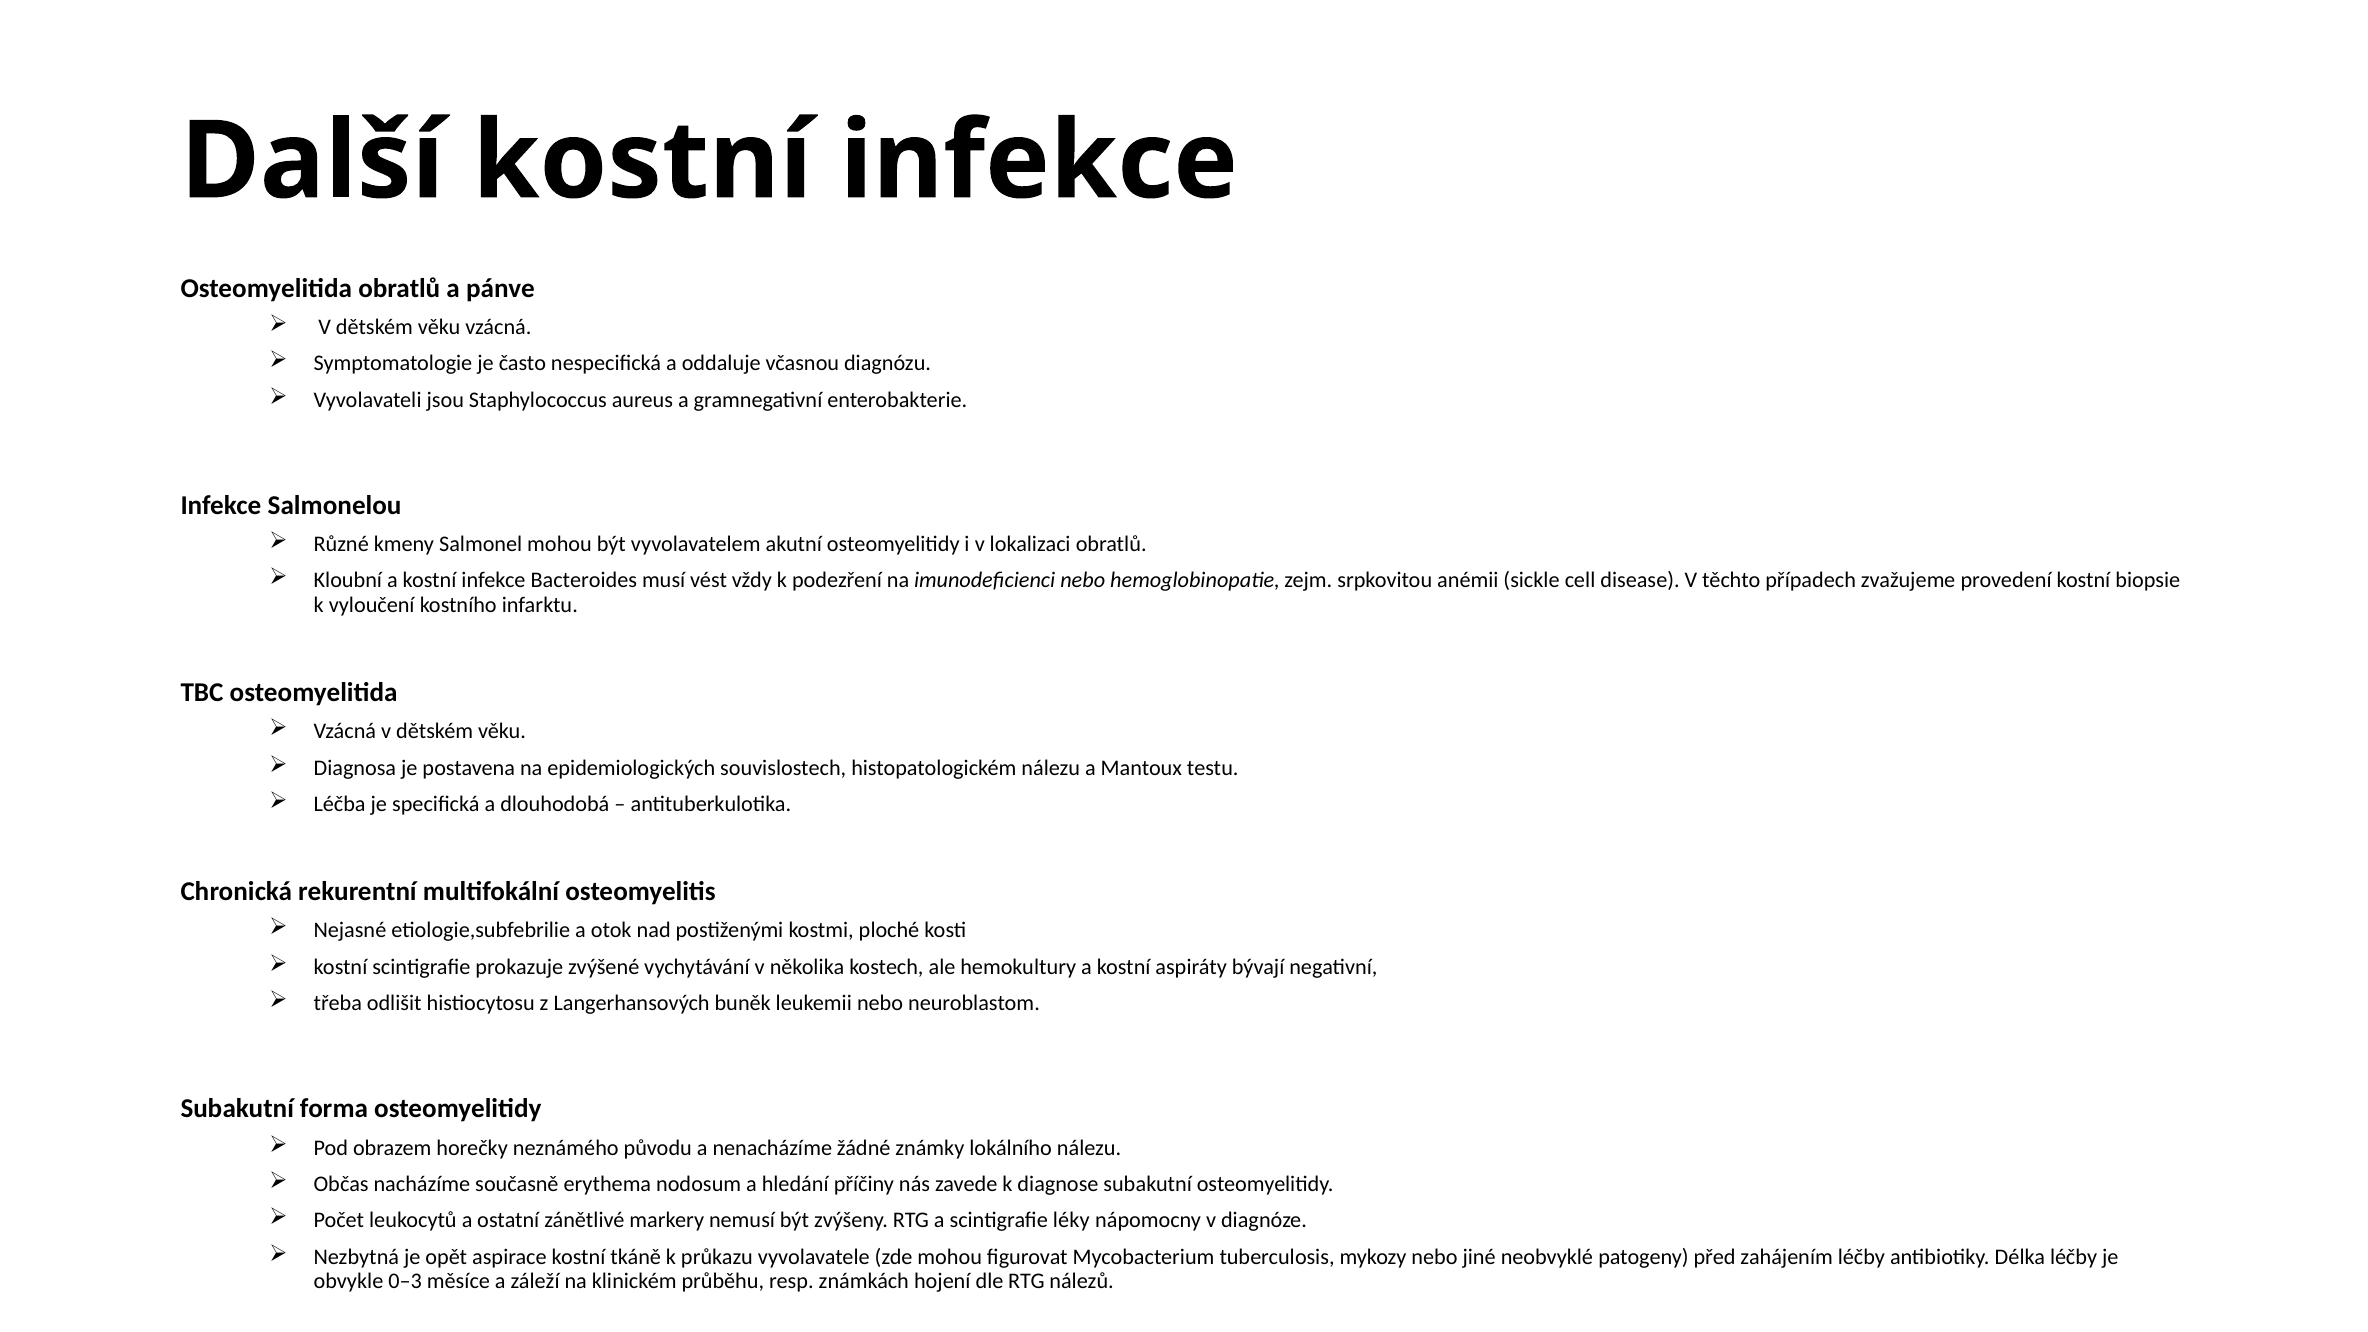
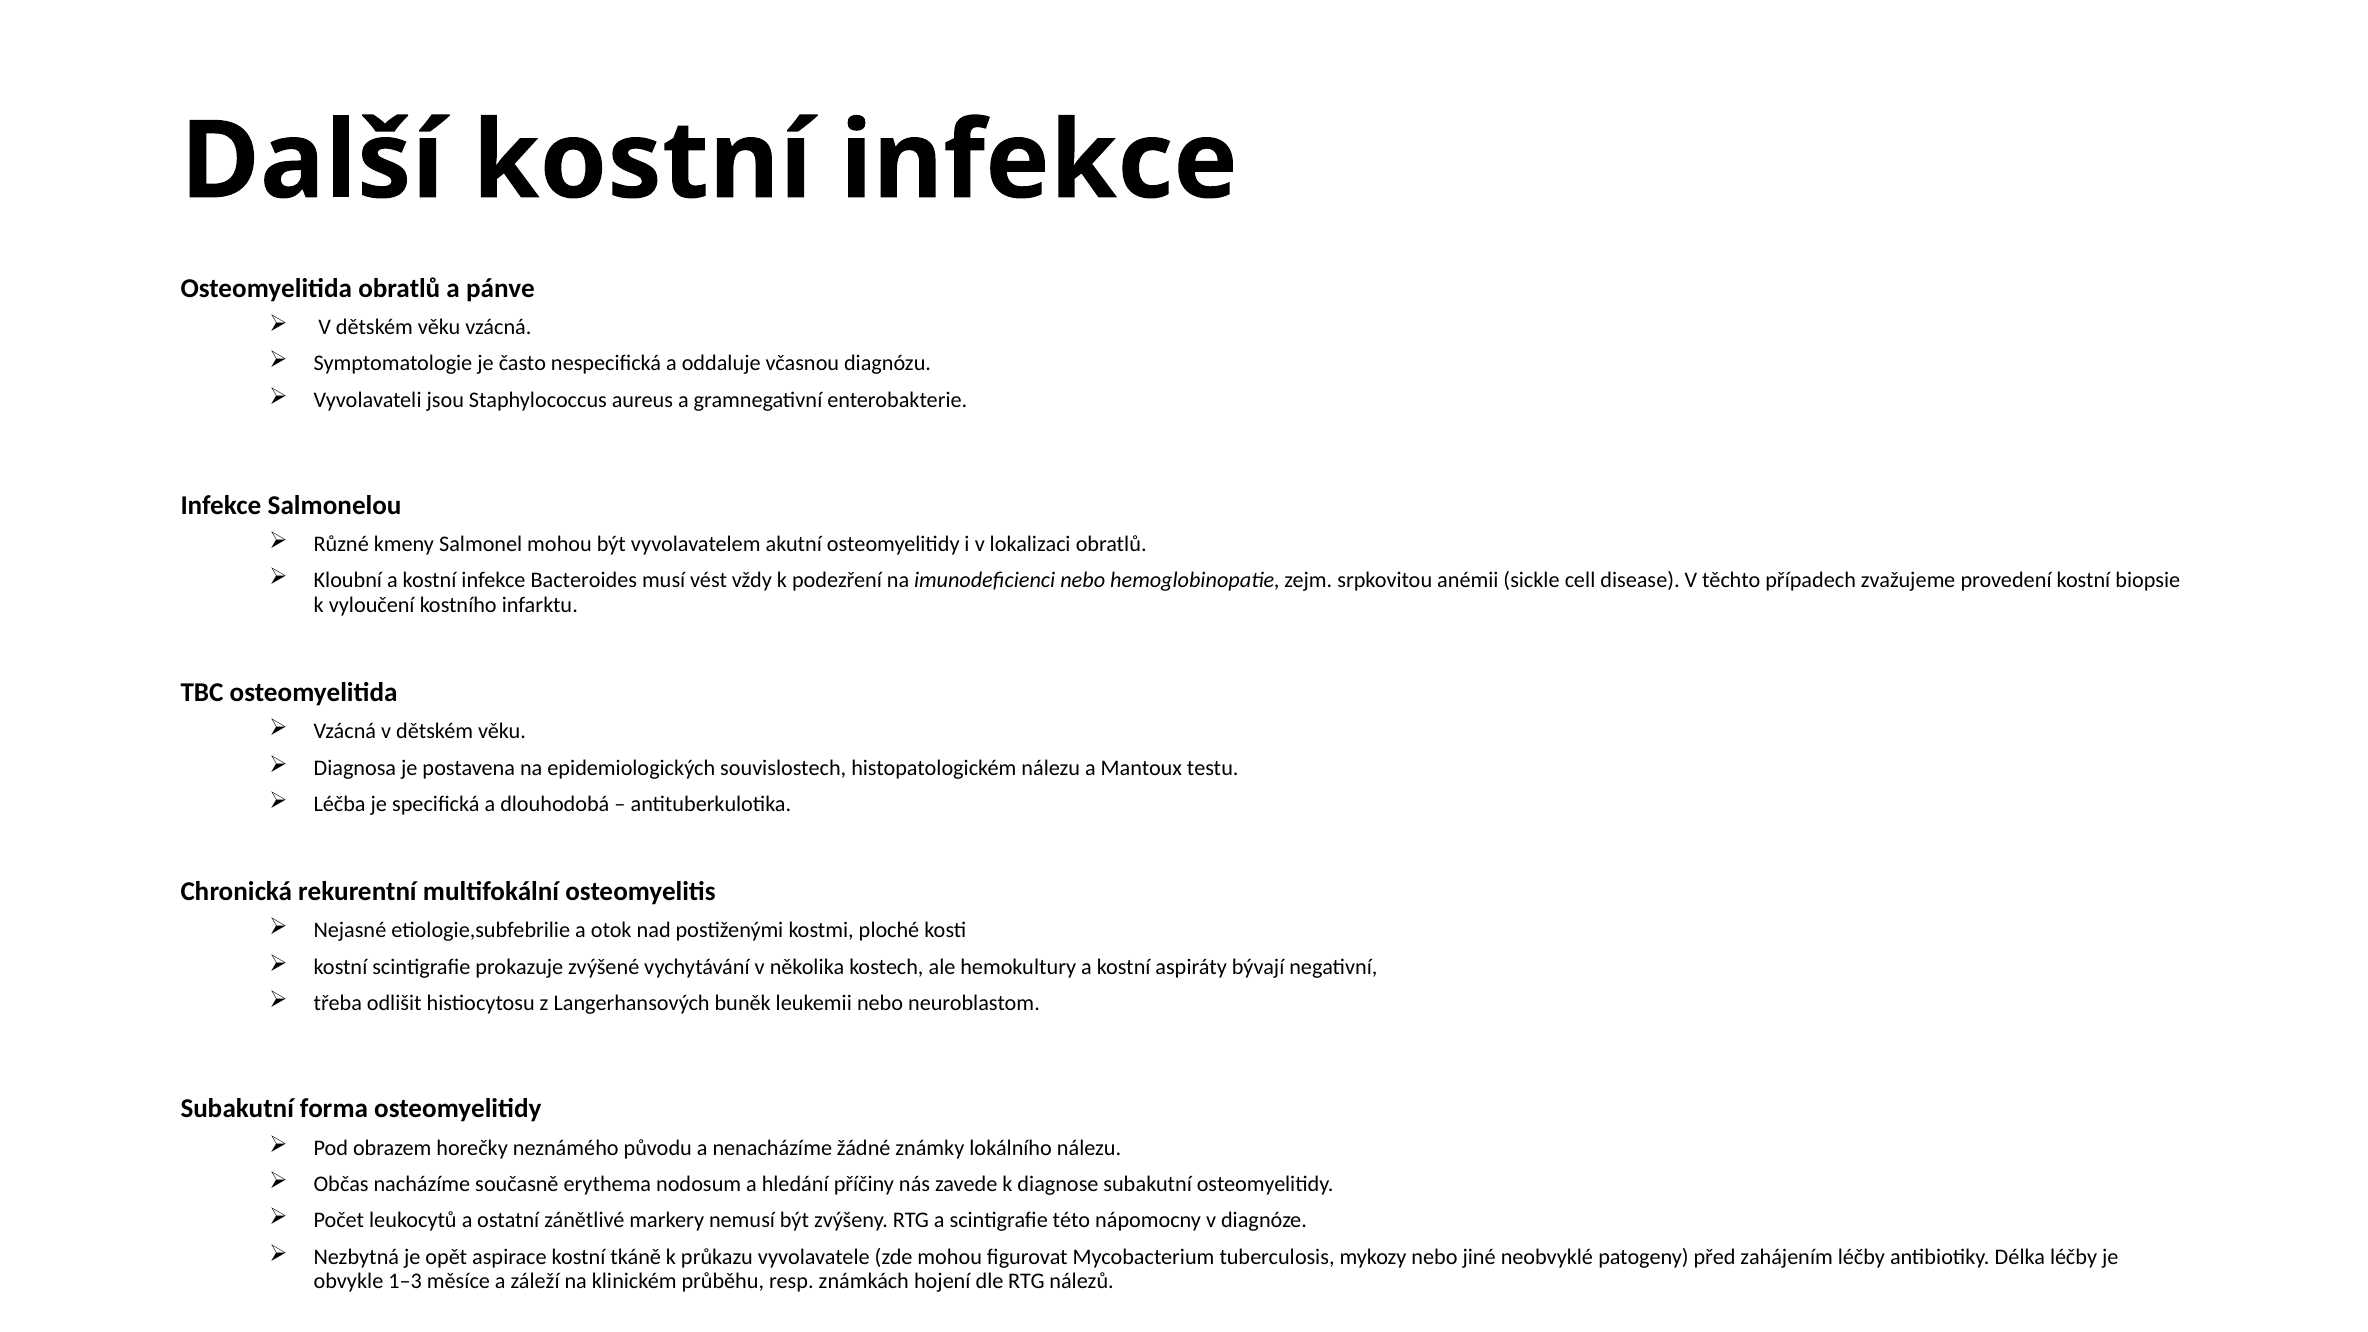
léky: léky -> této (1071, 1220)
0–3: 0–3 -> 1–3 (405, 1281)
